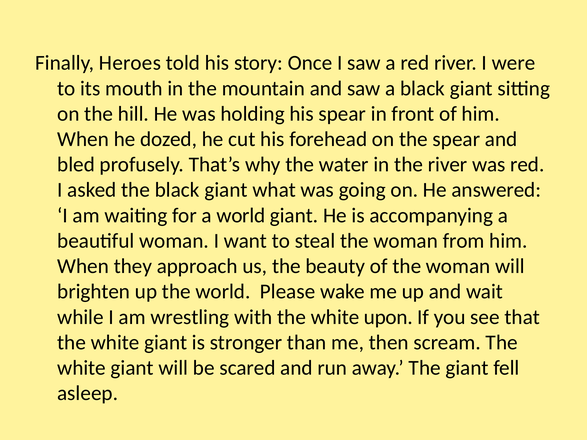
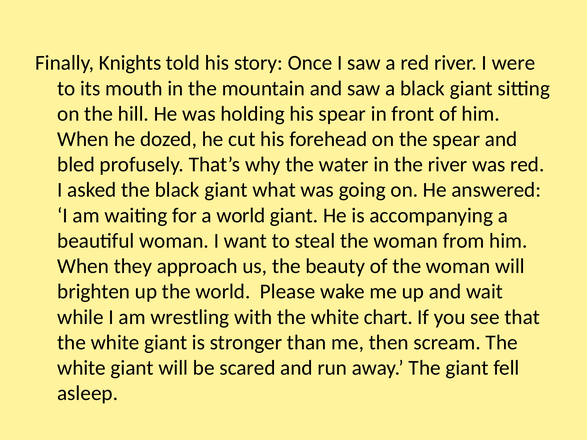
Heroes: Heroes -> Knights (130, 63)
upon: upon -> chart (388, 317)
